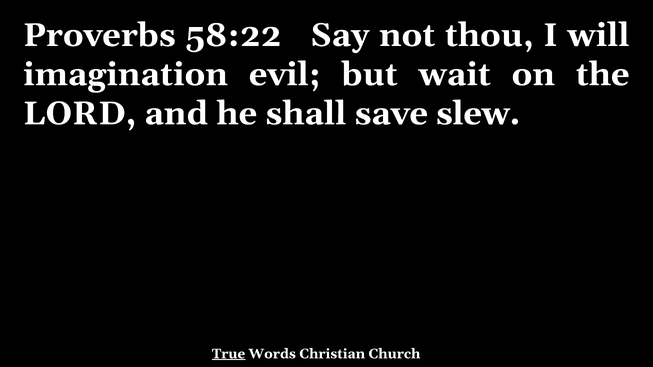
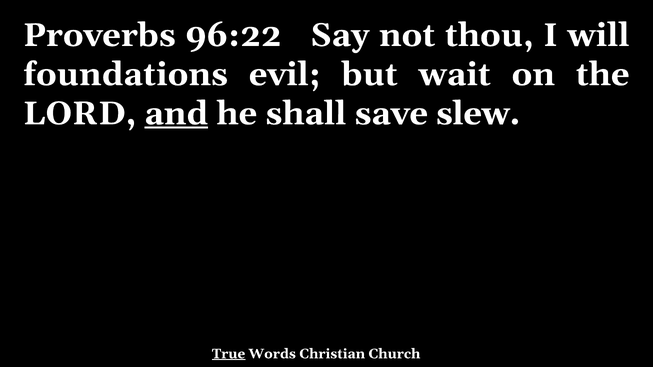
58:22: 58:22 -> 96:22 (233, 35)
imagination: imagination -> foundations (125, 74)
and underline: none -> present (176, 114)
